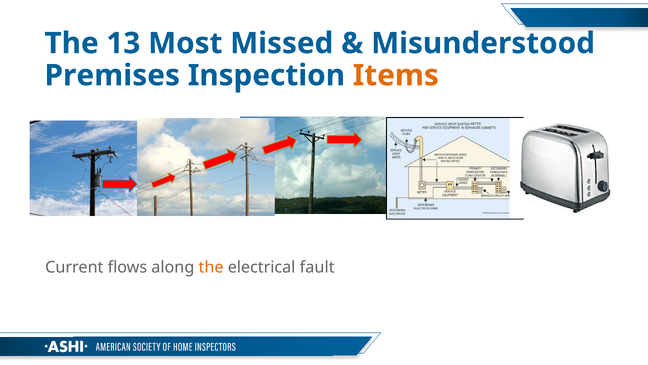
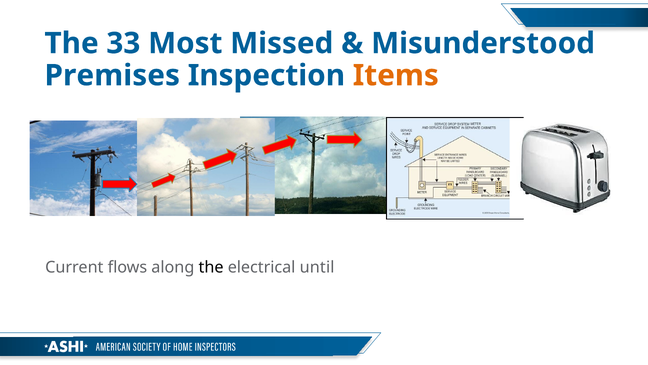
13: 13 -> 33 (123, 43)
the colour: orange -> black (211, 267)
fault: fault -> until (317, 267)
